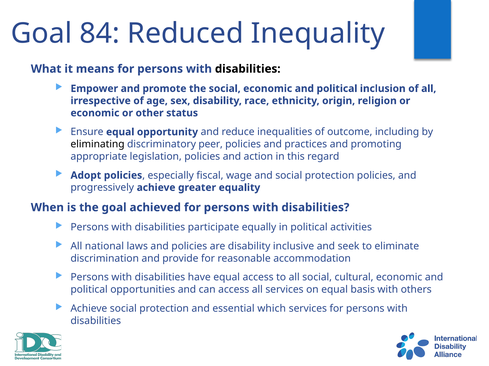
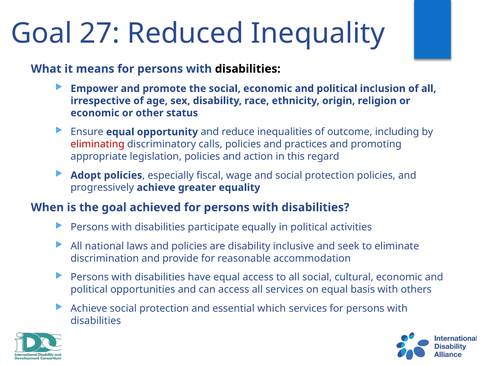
84: 84 -> 27 (100, 34)
eliminating colour: black -> red (98, 144)
peer: peer -> calls (211, 144)
